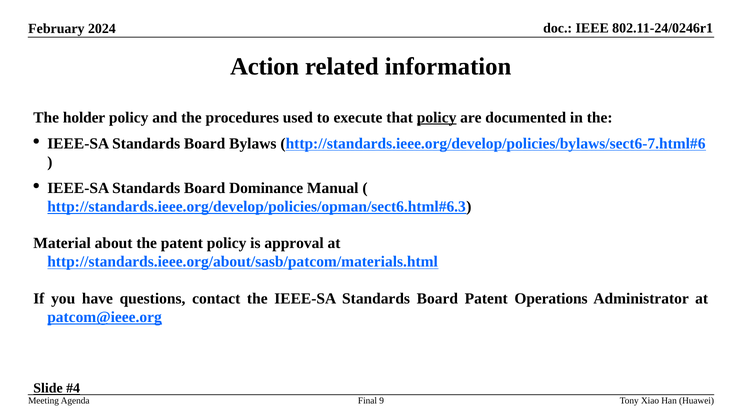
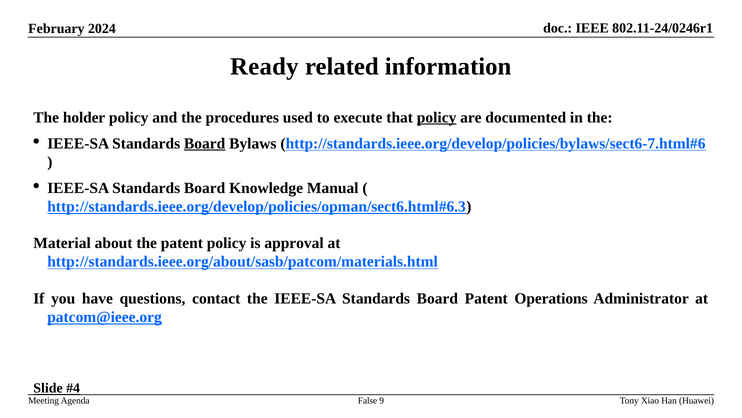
Action: Action -> Ready (264, 67)
Board underline: none -> present (205, 143)
Dominance: Dominance -> Knowledge (266, 188)
Final: Final -> False (368, 400)
